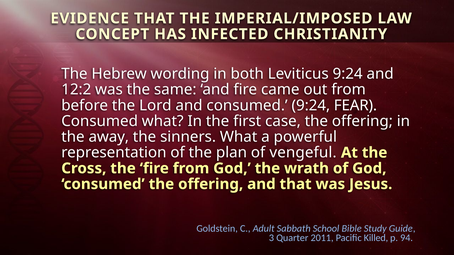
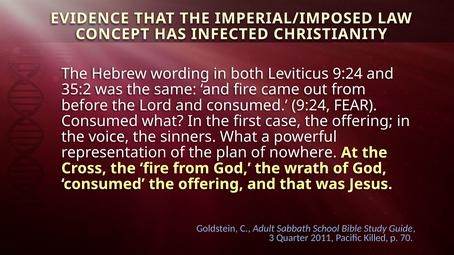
12:2: 12:2 -> 35:2 (76, 90)
away: away -> voice (109, 137)
vengeful: vengeful -> nowhere (303, 153)
94: 94 -> 70 (407, 238)
